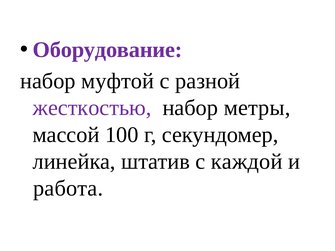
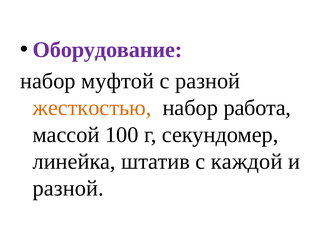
жесткостью colour: purple -> orange (92, 108)
метры: метры -> работа (257, 108)
работа: работа -> разной (68, 188)
